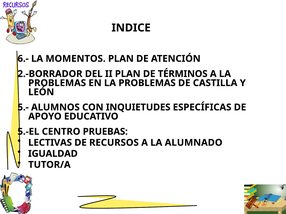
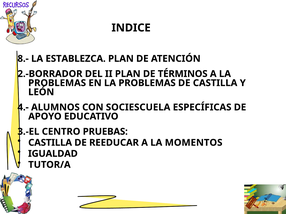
6.-: 6.- -> 8.- (23, 59)
MOMENTOS: MOMENTOS -> ESTABLEZCA (76, 59)
5.-: 5.- -> 4.- (23, 108)
INQUIETUDES: INQUIETUDES -> SOCIESCUELA (138, 108)
5.-EL: 5.-EL -> 3.-EL (28, 132)
LECTIVAS: LECTIVAS -> CASTILLA (50, 143)
RECURSOS: RECURSOS -> REEDUCAR (114, 143)
ALUMNADO: ALUMNADO -> MOMENTOS (194, 143)
